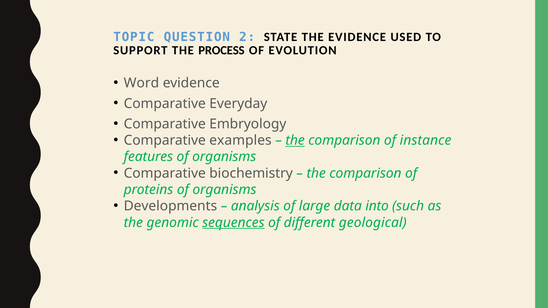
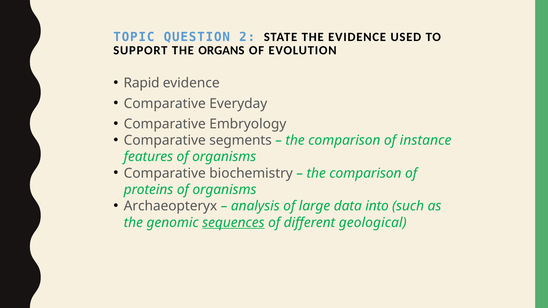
PROCESS: PROCESS -> ORGANS (221, 50)
Word: Word -> Rapid (142, 83)
examples: examples -> segments (241, 140)
the underline: present -> none (295, 140)
Developments: Developments -> Archaeopteryx (170, 206)
